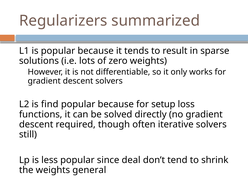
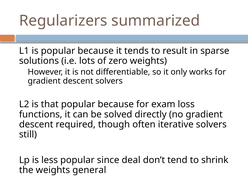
find: find -> that (50, 104)
setup: setup -> exam (163, 104)
